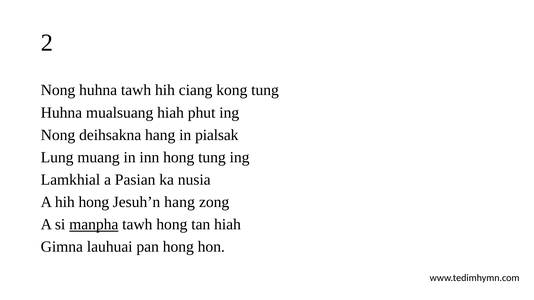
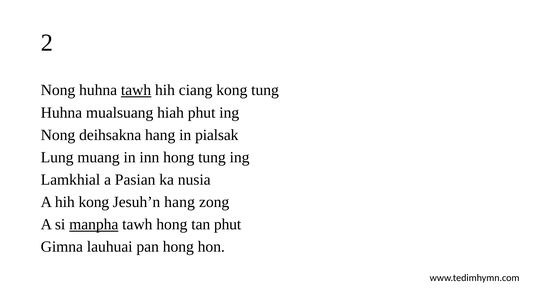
tawh underline: none -> present (136, 90)
hih hong: hong -> kong (94, 202)
tan hiah: hiah -> phut (228, 225)
